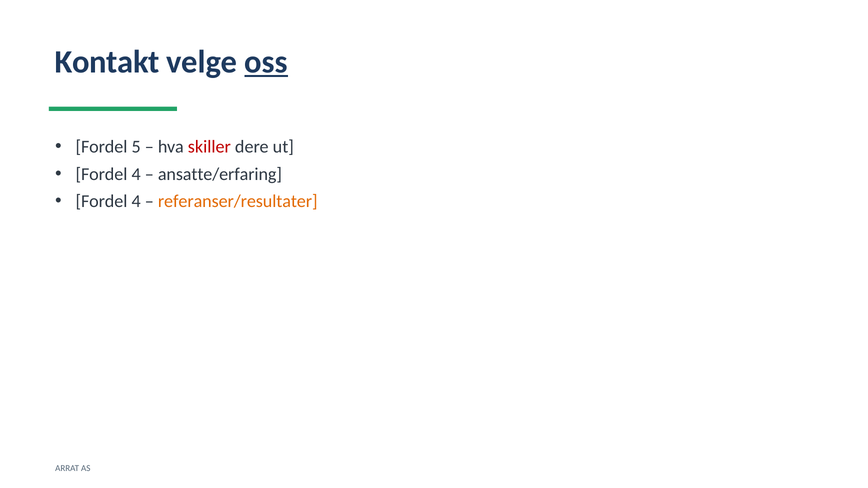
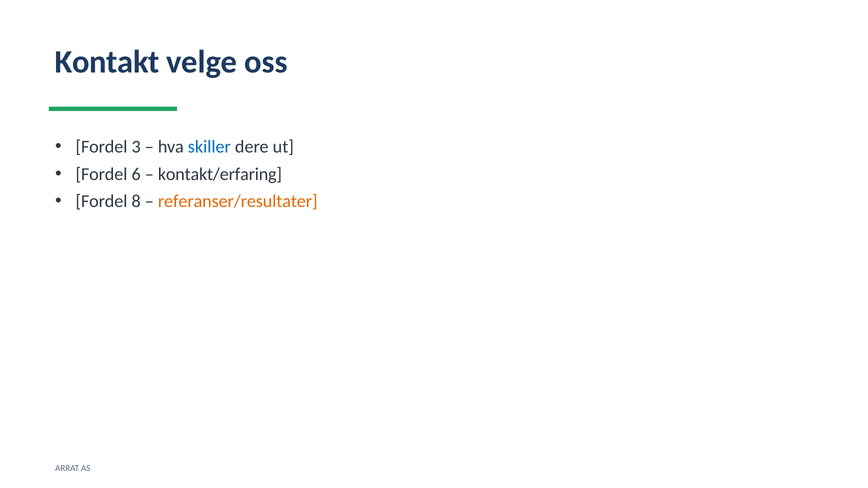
oss underline: present -> none (266, 62)
5: 5 -> 3 (136, 147)
skiller colour: red -> blue (209, 147)
4: 4 -> 6 (136, 174)
ansatte/erfaring: ansatte/erfaring -> kontakt/erfaring (220, 174)
4: 4 -> 8 (136, 201)
